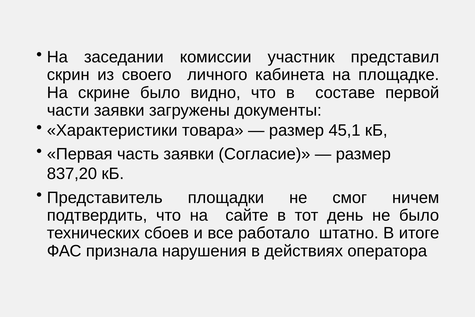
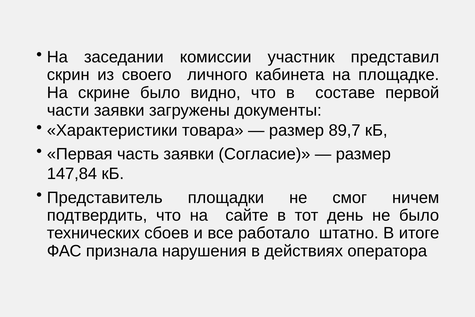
45,1: 45,1 -> 89,7 (345, 130)
837,20: 837,20 -> 147,84 (72, 174)
